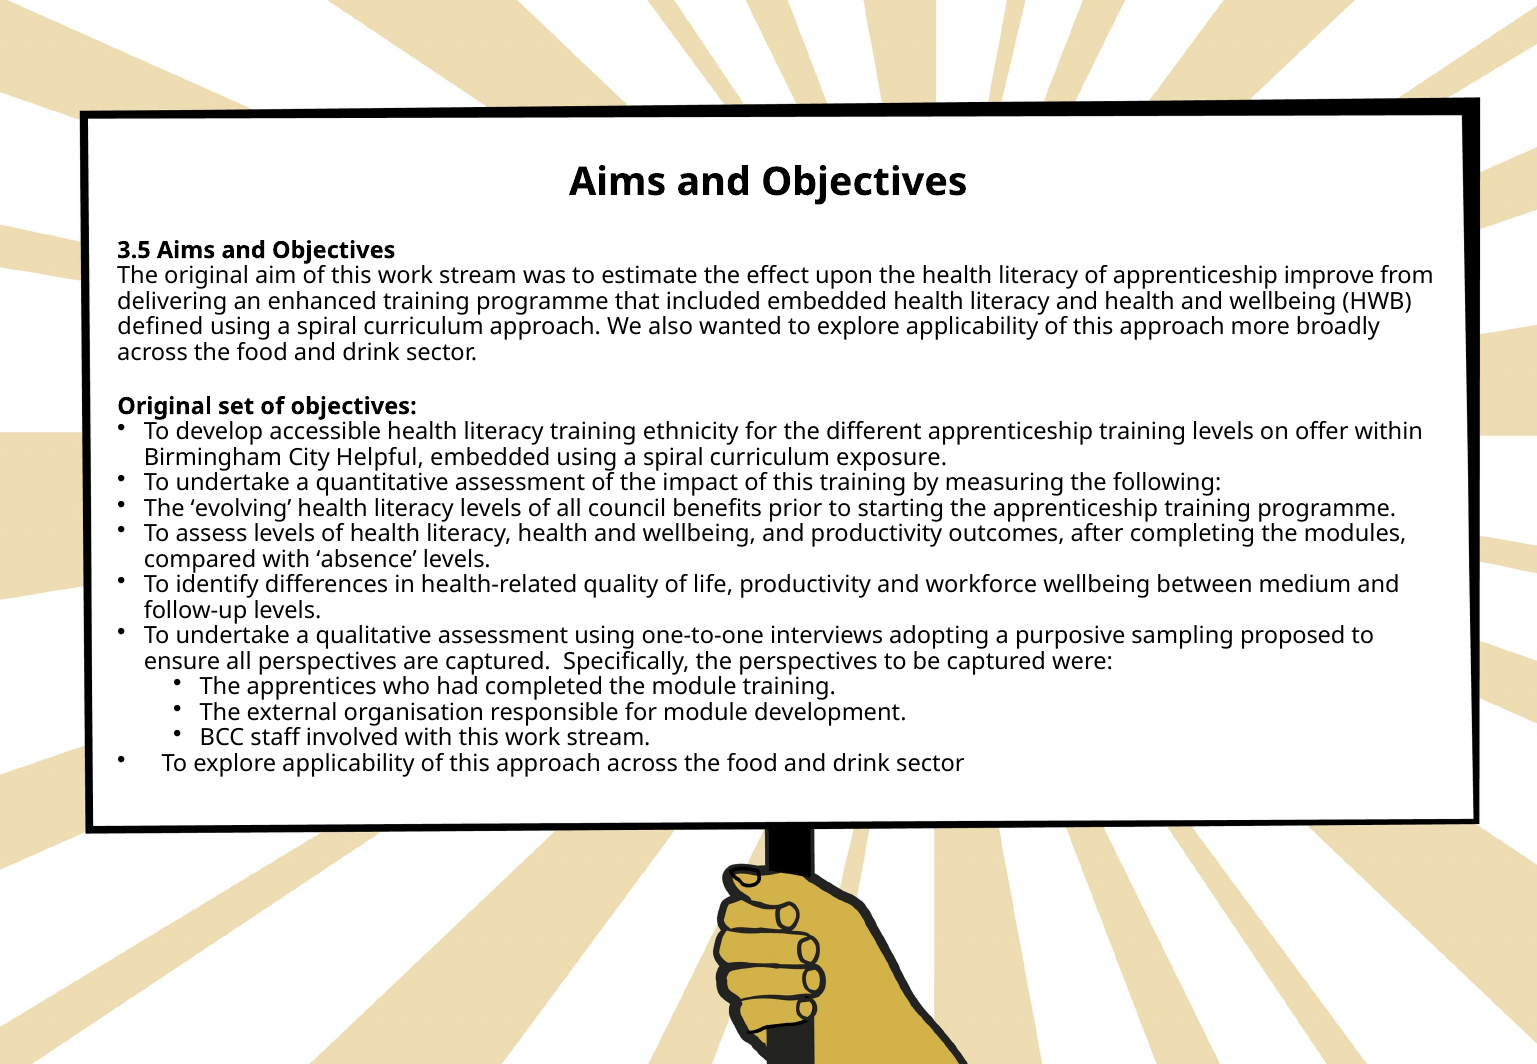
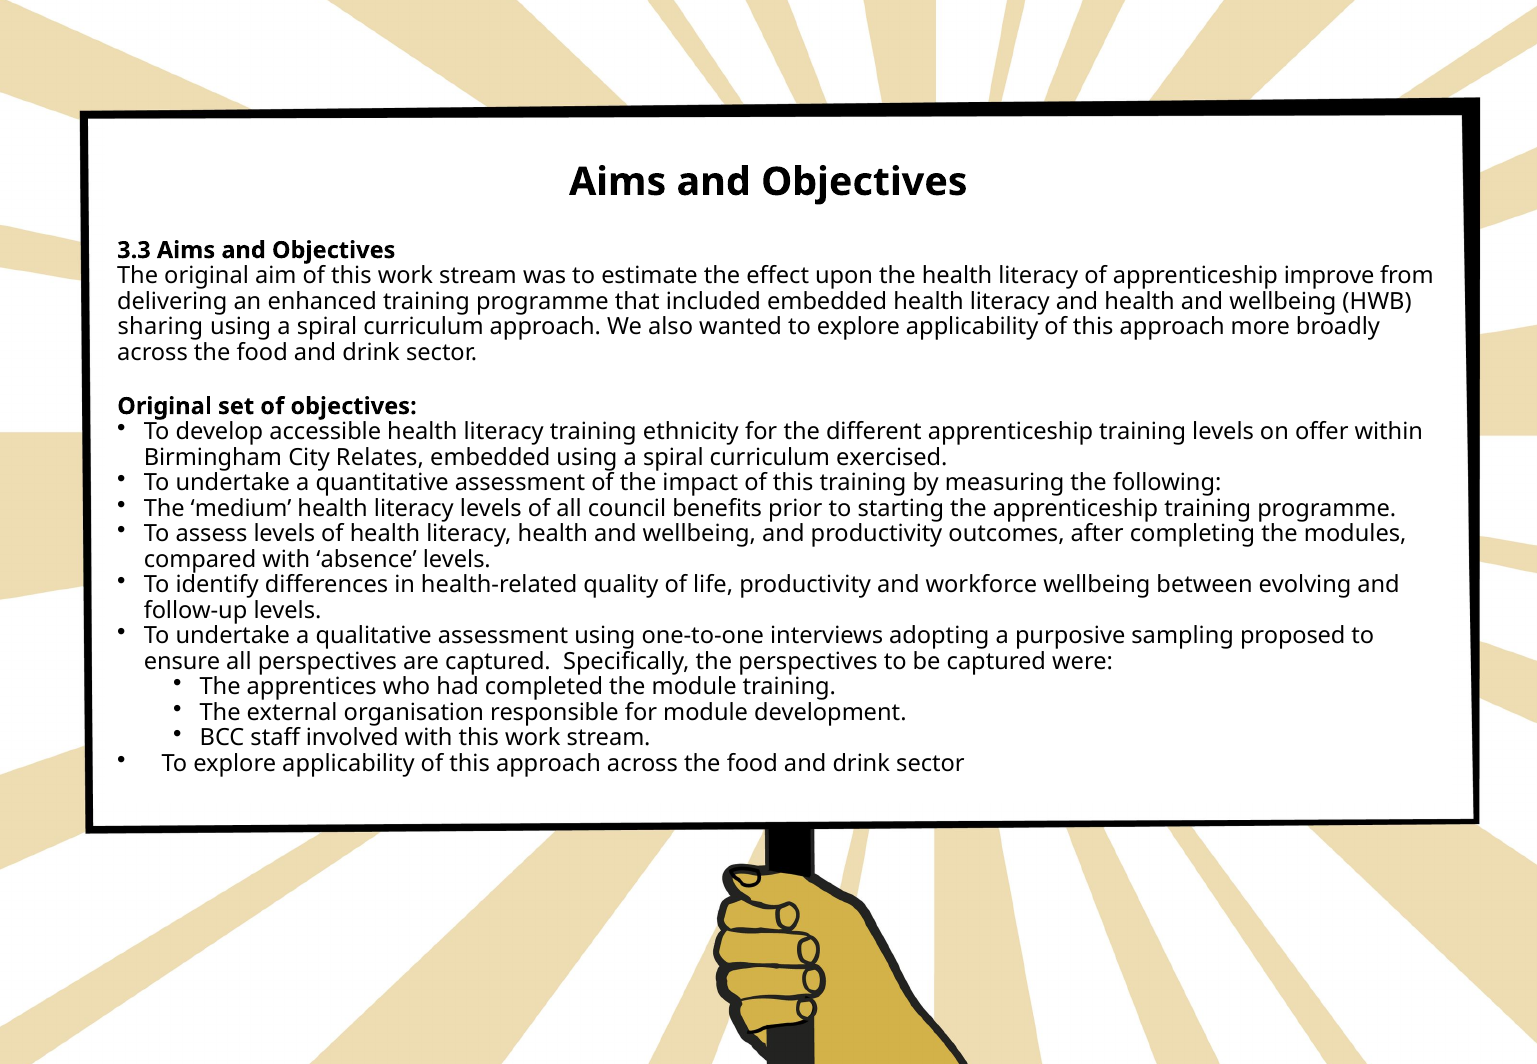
3.5: 3.5 -> 3.3 (134, 250)
defined: defined -> sharing (160, 327)
Helpful: Helpful -> Relates (380, 457)
exposure: exposure -> exercised (892, 457)
evolving: evolving -> medium (241, 508)
medium: medium -> evolving (1305, 585)
